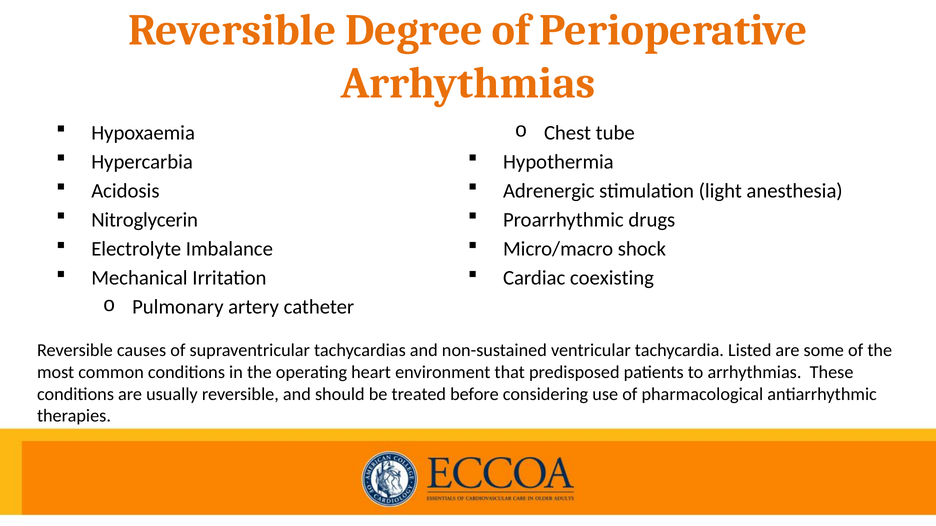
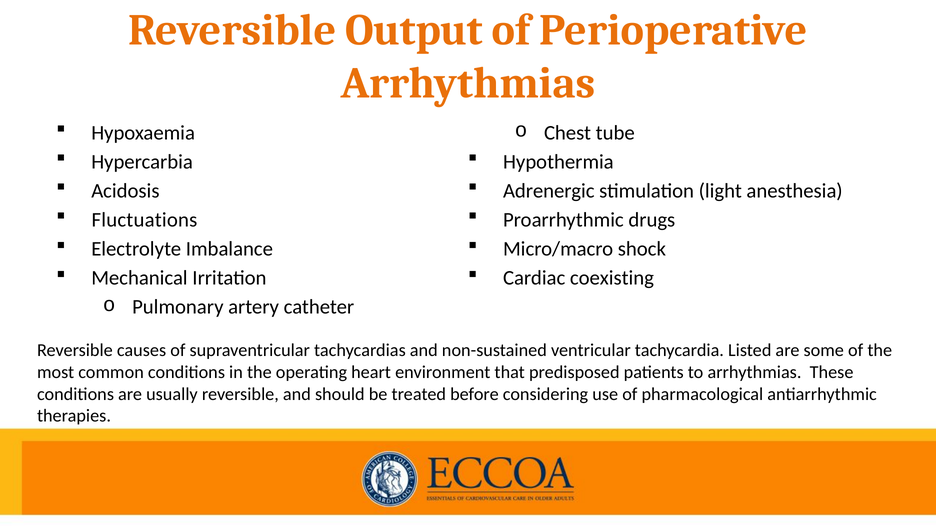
Degree: Degree -> Output (414, 30)
Nitroglycerin: Nitroglycerin -> Fluctuations (144, 220)
